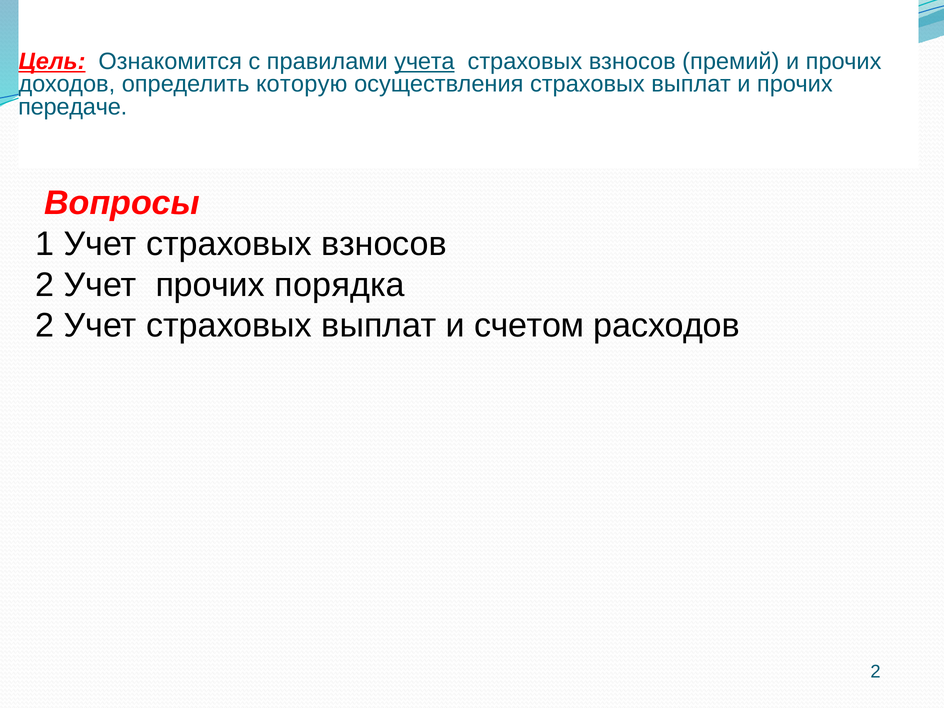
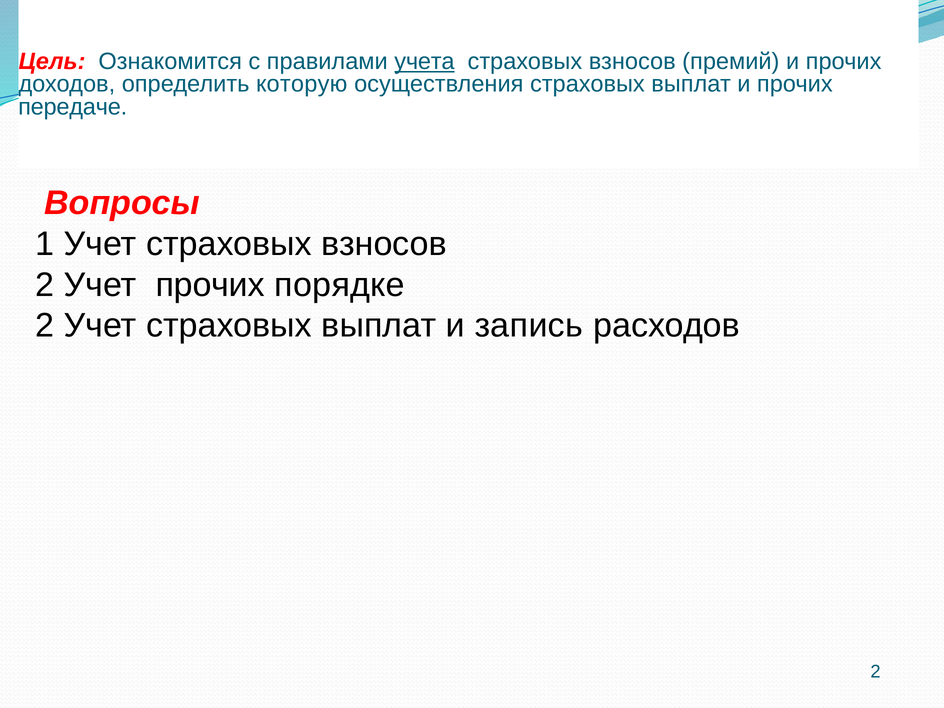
Цель underline: present -> none (52, 61)
порядка: порядка -> порядке (339, 285)
счетом: счетом -> запись (529, 326)
